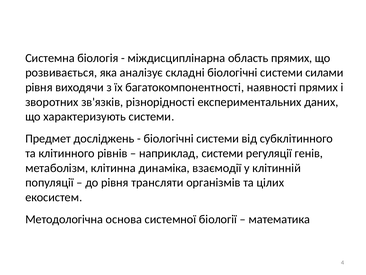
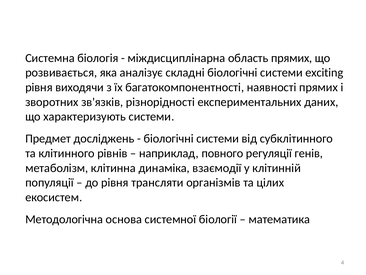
силами: силами -> exciting (324, 73)
наприклад системи: системи -> повного (222, 153)
